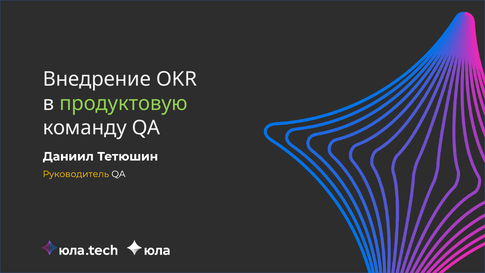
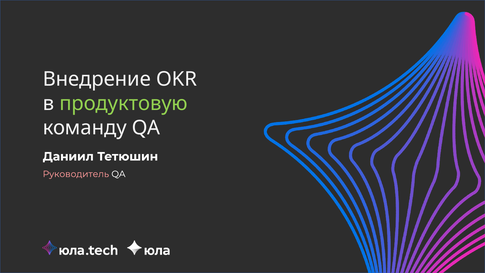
Руководитель colour: yellow -> pink (76, 174)
